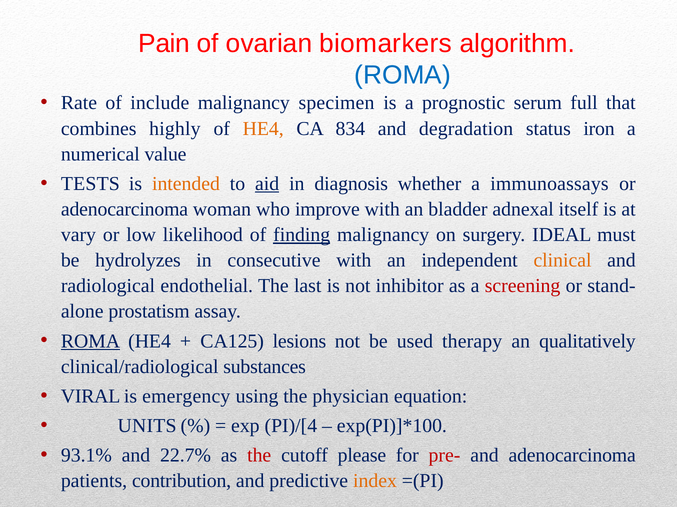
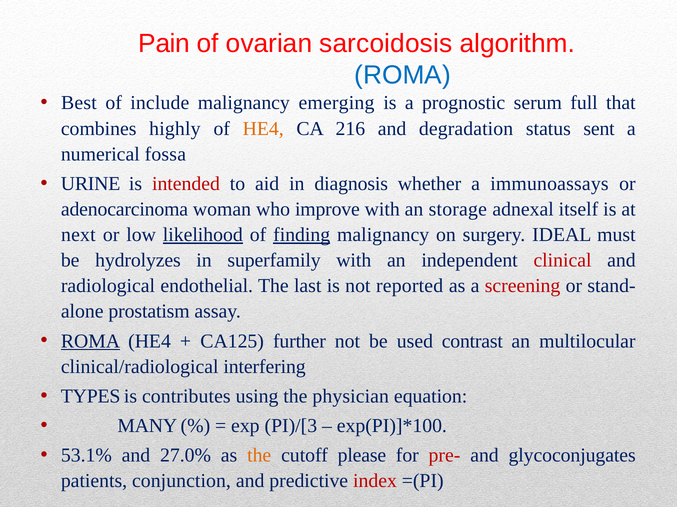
biomarkers: biomarkers -> sarcoidosis (386, 44)
Rate: Rate -> Best (79, 103)
specimen: specimen -> emerging (336, 103)
834: 834 -> 216 (350, 129)
iron: iron -> sent (599, 129)
value: value -> fossa (165, 154)
TESTS: TESTS -> URINE (91, 184)
intended colour: orange -> red (186, 184)
aid underline: present -> none (267, 184)
bladder: bladder -> storage (458, 210)
vary: vary -> next (78, 235)
likelihood underline: none -> present (203, 235)
consecutive: consecutive -> superfamily (274, 261)
clinical colour: orange -> red (562, 261)
inhibitor: inhibitor -> reported (410, 286)
lesions: lesions -> further (299, 341)
therapy: therapy -> contrast (472, 341)
qualitatively: qualitatively -> multilocular (587, 341)
substances: substances -> interfering (265, 367)
VIRAL: VIRAL -> TYPES (91, 397)
emergency: emergency -> contributes (186, 397)
UNITS: UNITS -> MANY (147, 426)
PI)/[4: PI)/[4 -> PI)/[3 (291, 426)
93.1%: 93.1% -> 53.1% (86, 456)
22.7%: 22.7% -> 27.0% (186, 456)
the colour: red -> orange (259, 456)
and adenocarcinoma: adenocarcinoma -> glycoconjugates (572, 456)
contribution: contribution -> conjunction (181, 482)
index colour: orange -> red (375, 482)
